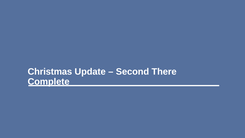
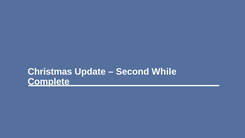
There: There -> While (164, 72)
